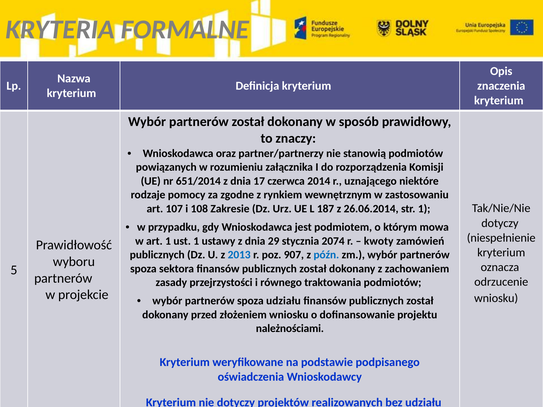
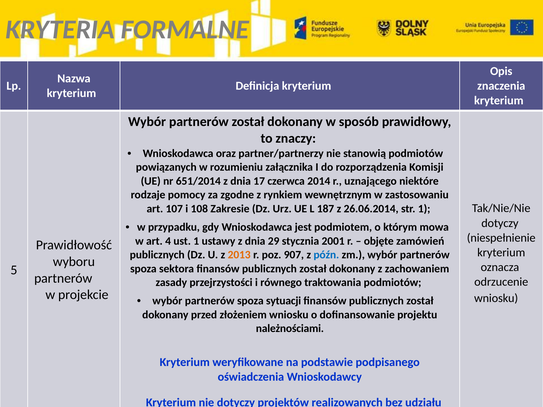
art 1: 1 -> 4 (168, 241)
2074: 2074 -> 2001 (333, 241)
kwoty: kwoty -> objęte (379, 241)
2013 colour: blue -> orange (239, 255)
spoza udziału: udziału -> sytuacji (284, 301)
